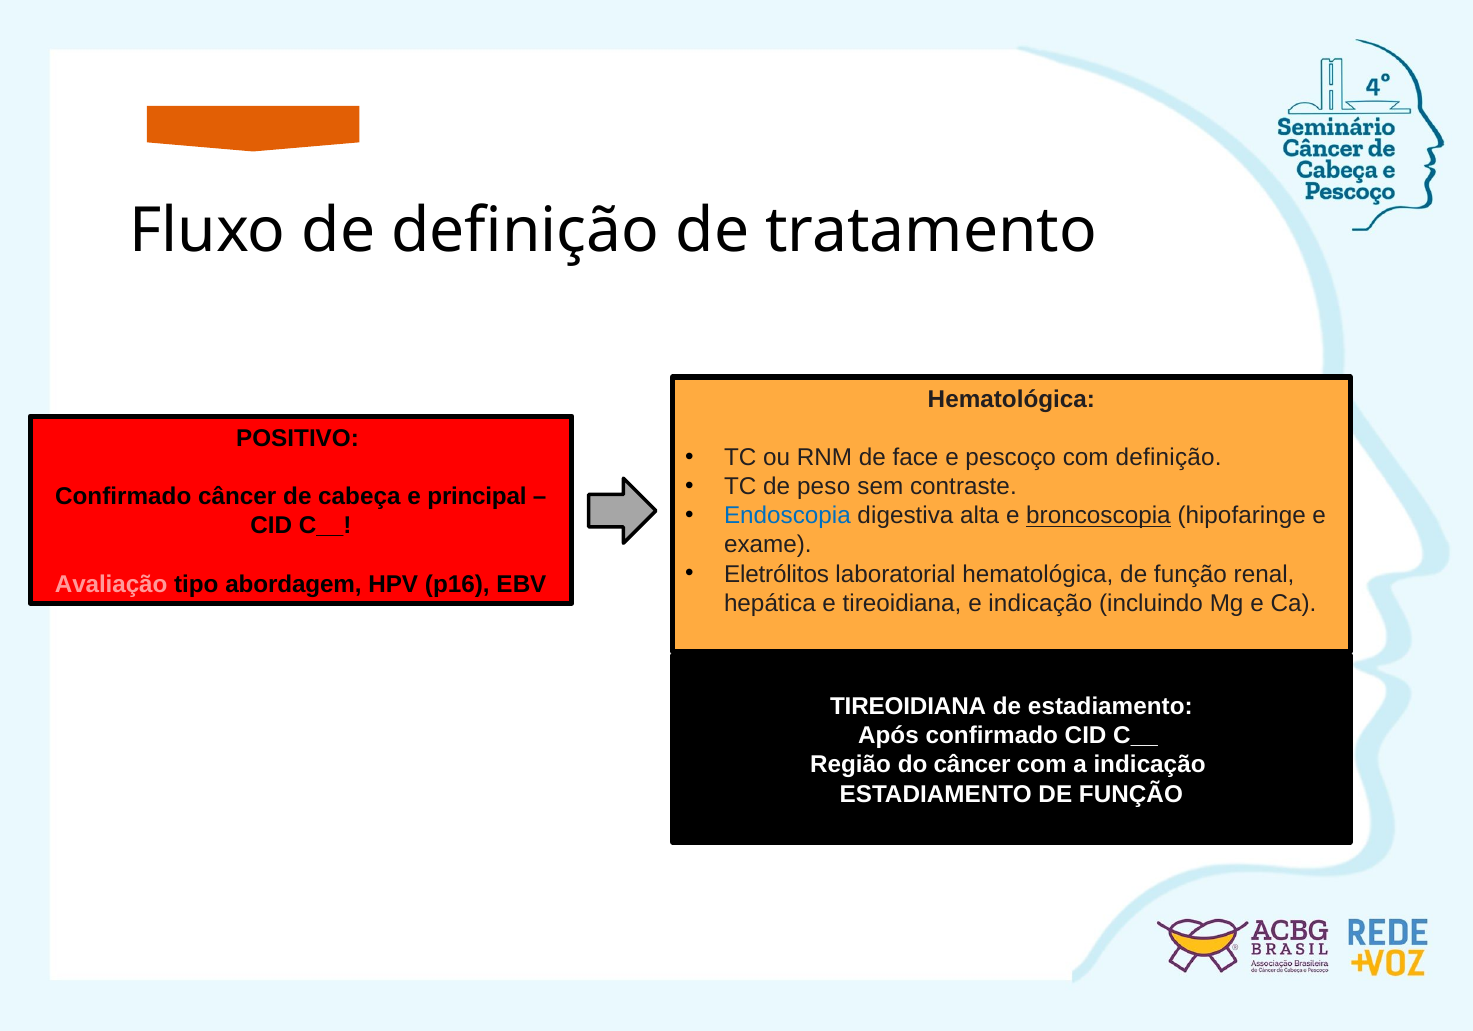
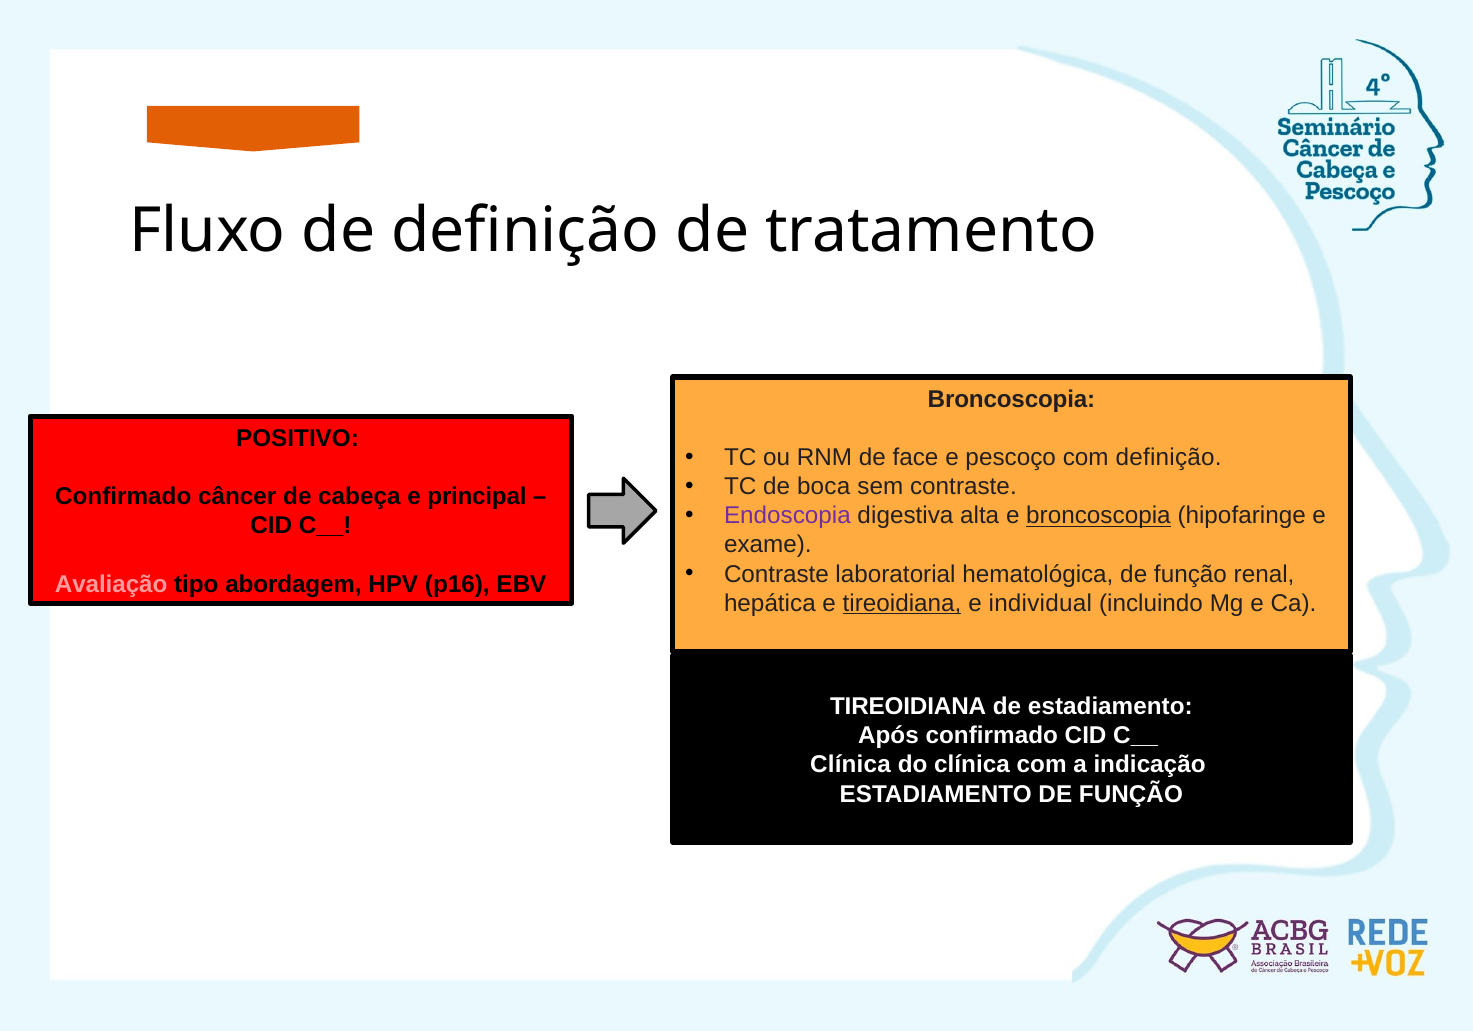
Hematológica: Hematológica -> Broncoscopia (1011, 399)
peso: peso -> boca (824, 487)
Endoscopia colour: blue -> purple (787, 516)
Eletrólitos: Eletrólitos -> Contraste (776, 574)
tireoidiana underline: none -> present (902, 603)
e indicação: indicação -> individual (1040, 603)
Região: Região -> Clínica (850, 765)
do câncer: câncer -> clínica (972, 765)
